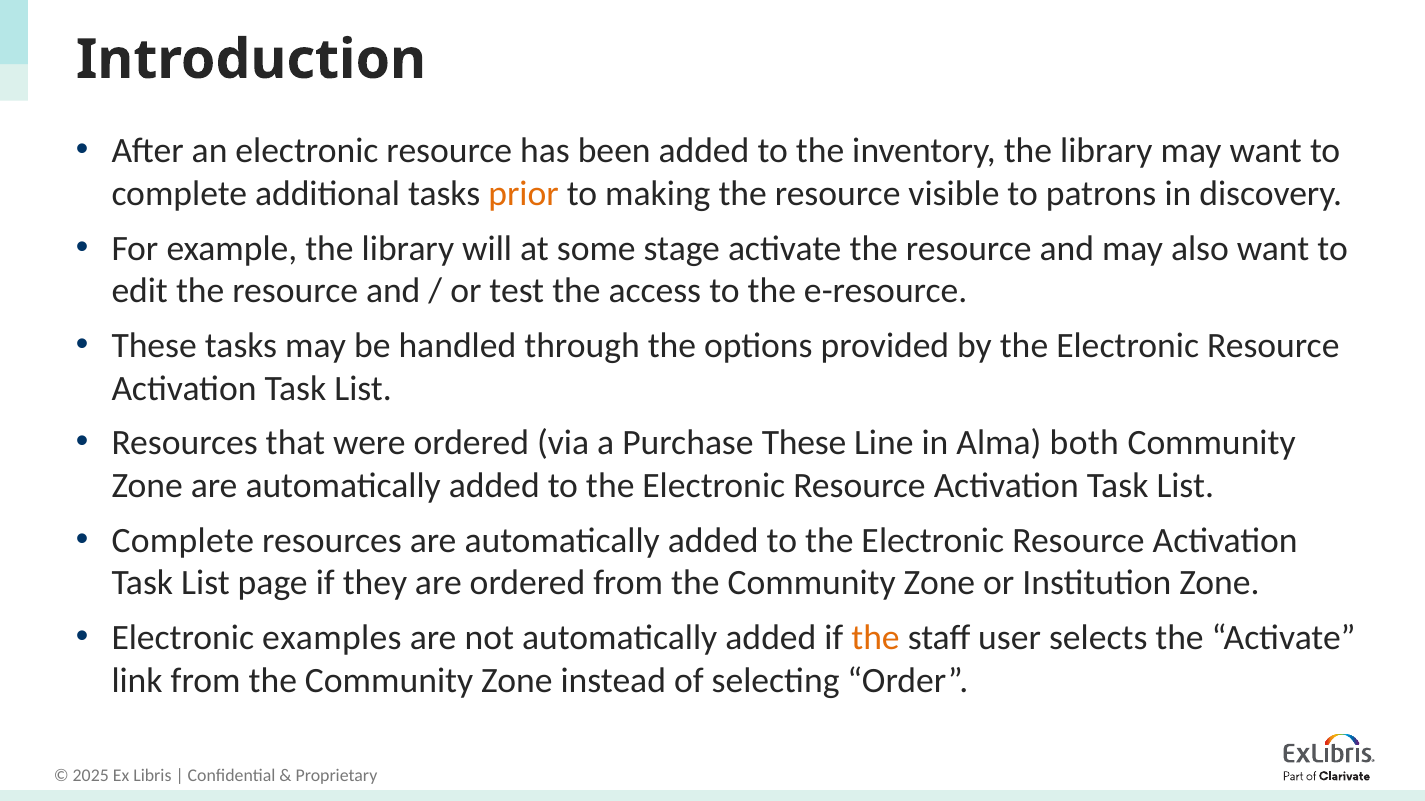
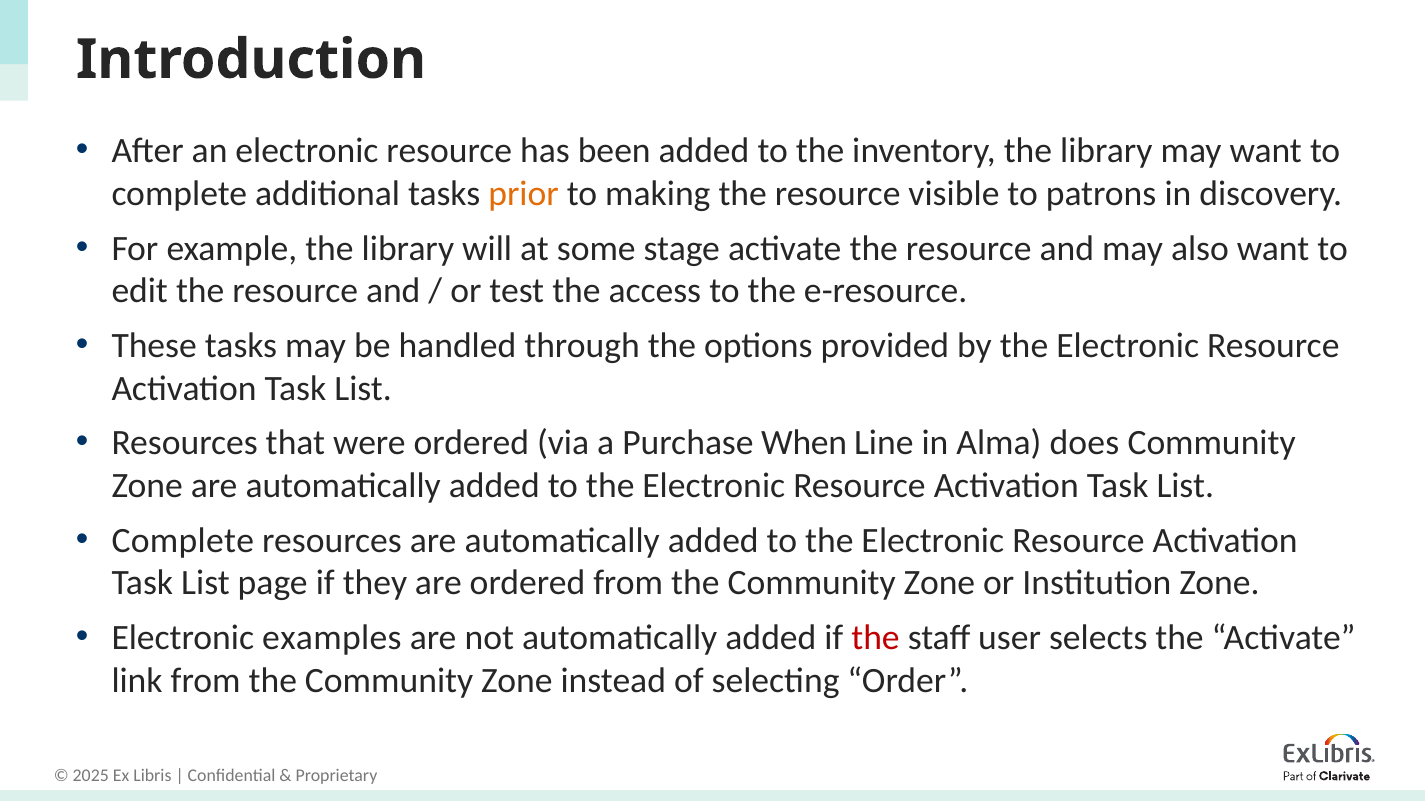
Purchase These: These -> When (804, 443)
both: both -> does (1084, 443)
the colour: orange -> red (876, 638)
